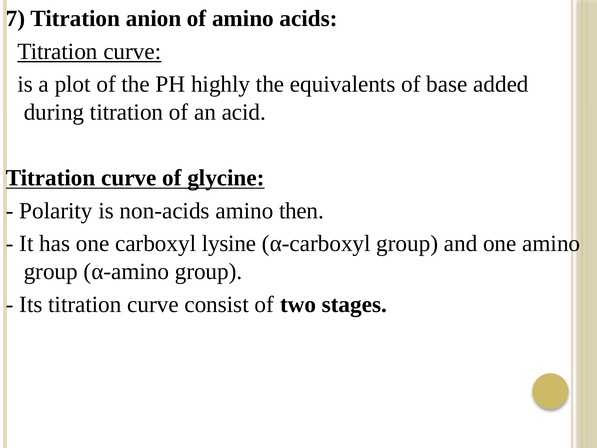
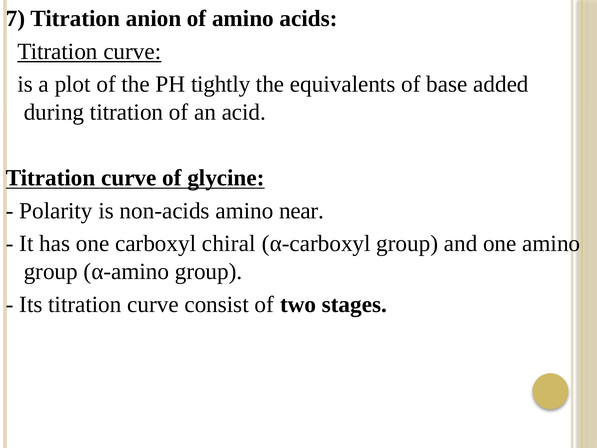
highly: highly -> tightly (221, 84)
then: then -> near (301, 211)
lysine: lysine -> chiral (229, 244)
